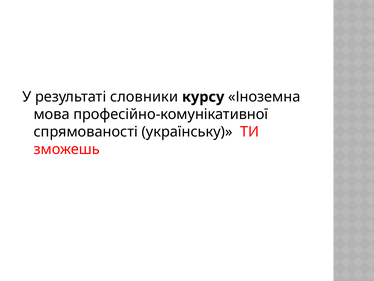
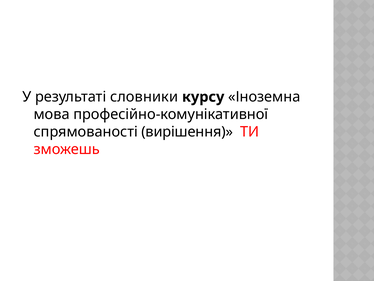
українську: українську -> вирішення (187, 132)
